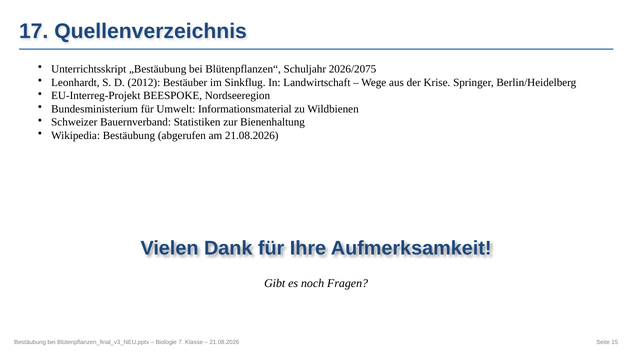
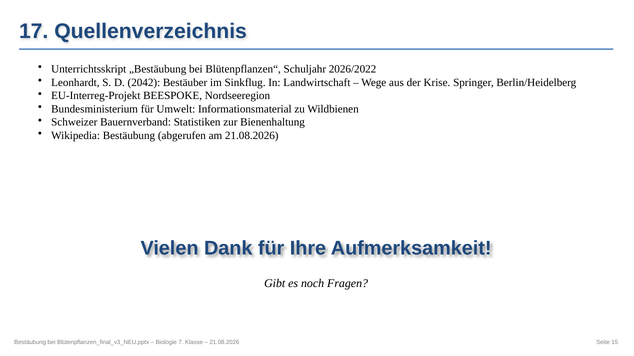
2026/2075: 2026/2075 -> 2026/2022 (353, 69)
2012: 2012 -> 2042 (144, 83)
